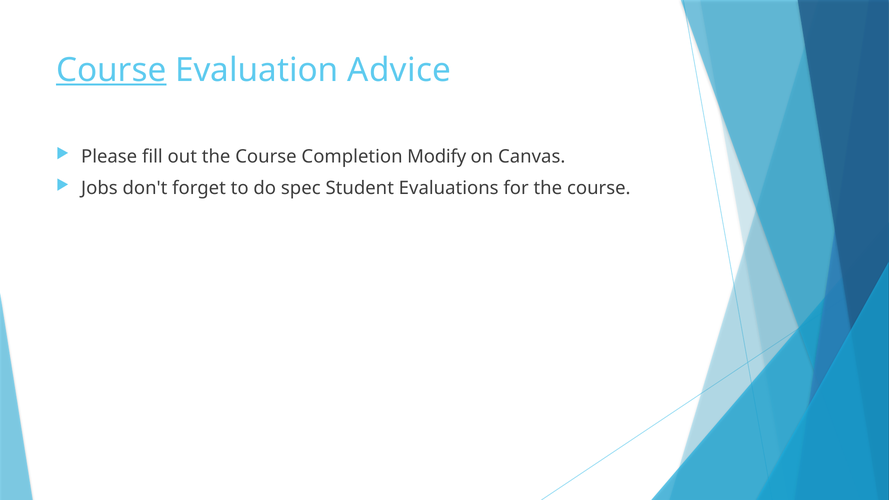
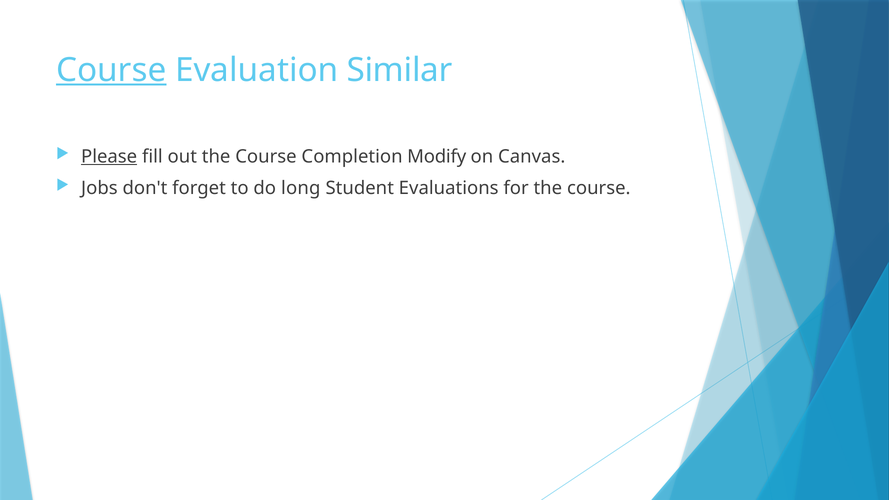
Advice: Advice -> Similar (400, 70)
Please underline: none -> present (109, 157)
spec: spec -> long (301, 188)
